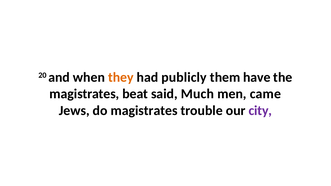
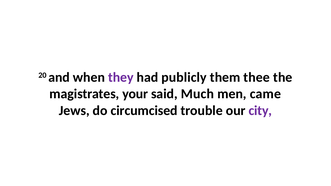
they colour: orange -> purple (121, 77)
have: have -> thee (257, 77)
beat: beat -> your (135, 94)
do magistrates: magistrates -> circumcised (144, 111)
